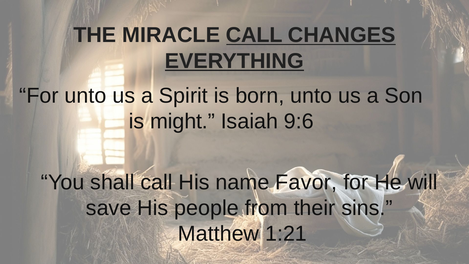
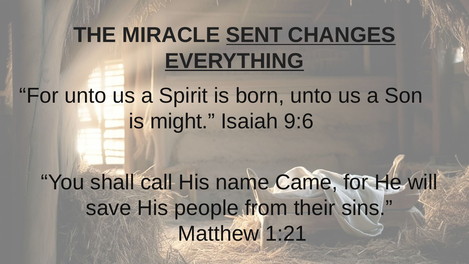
MIRACLE CALL: CALL -> SENT (254, 35)
Favor: Favor -> Came (306, 182)
